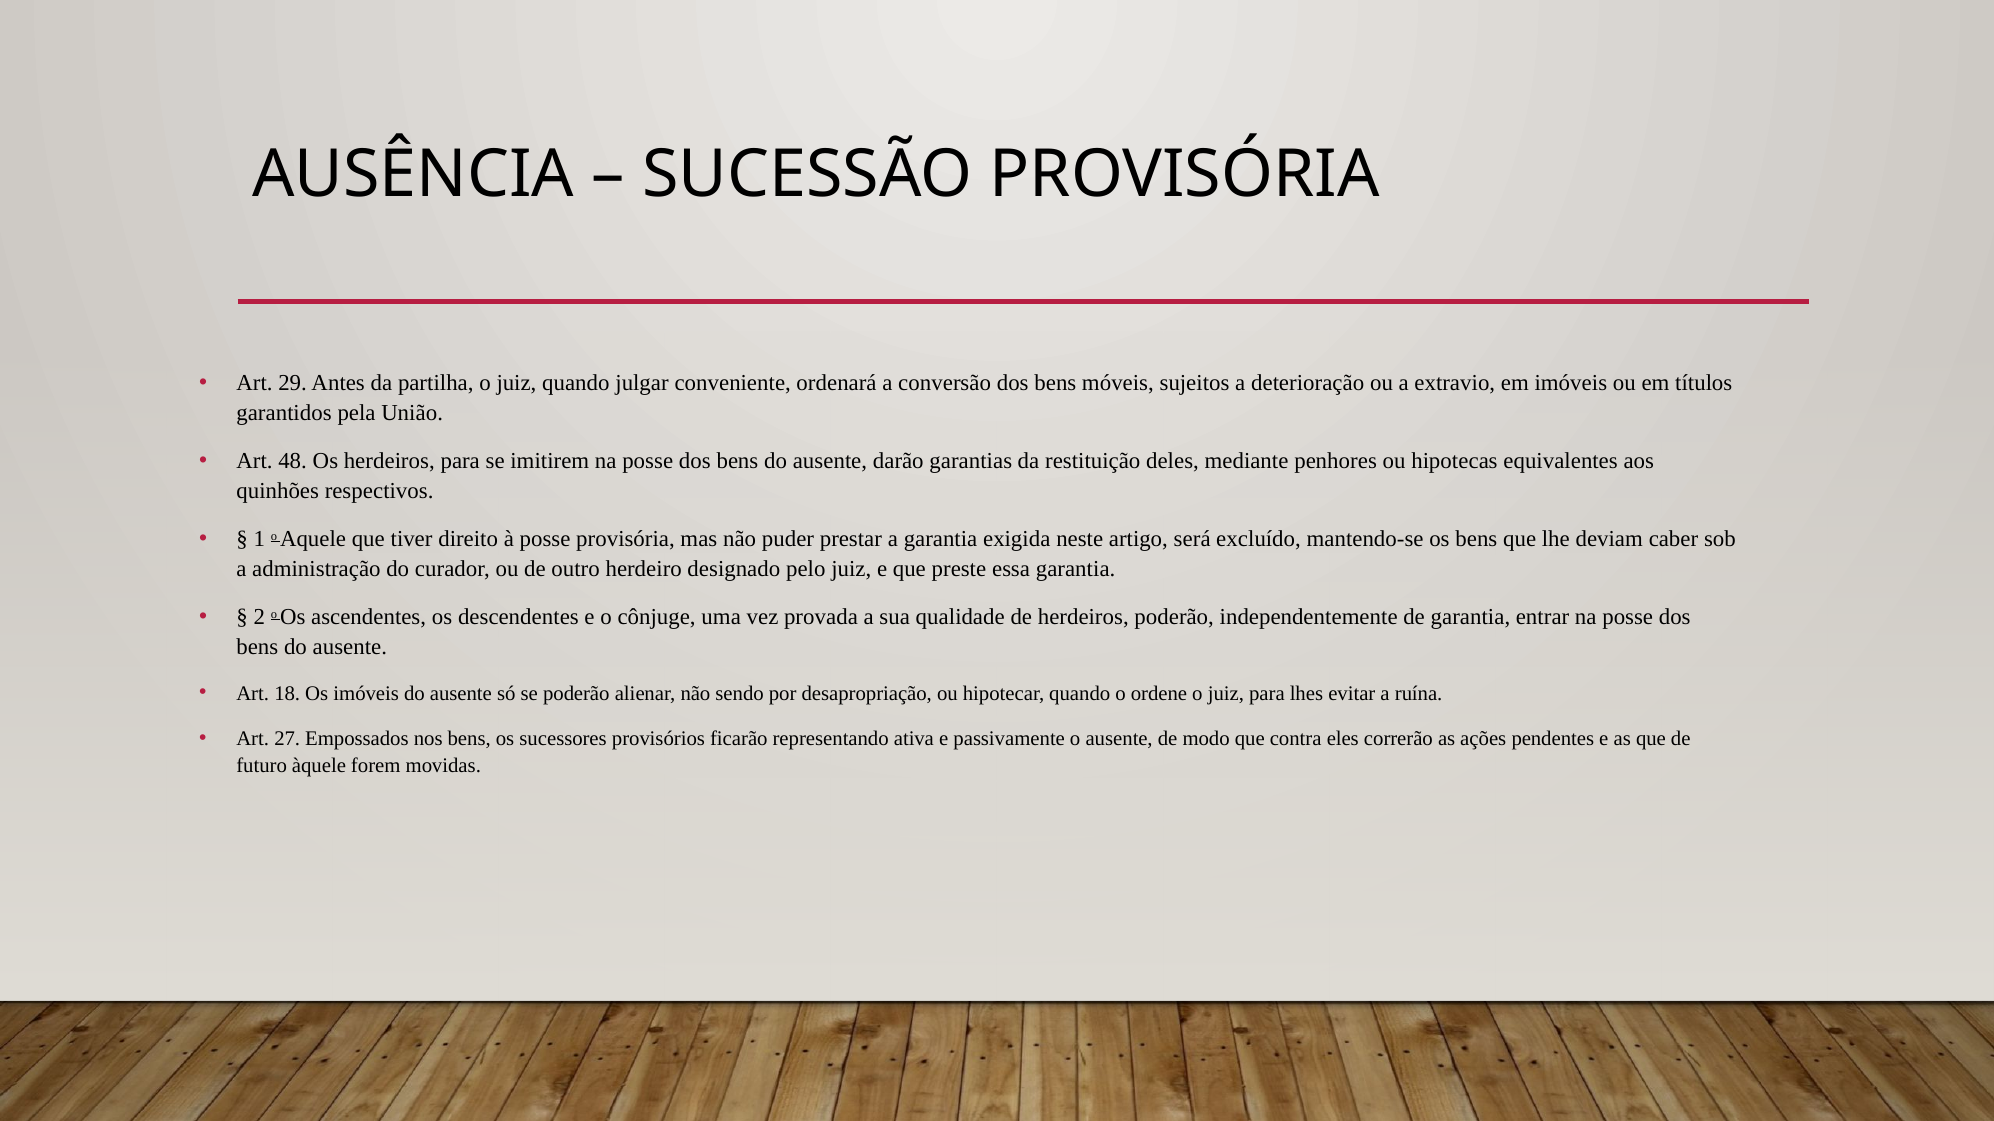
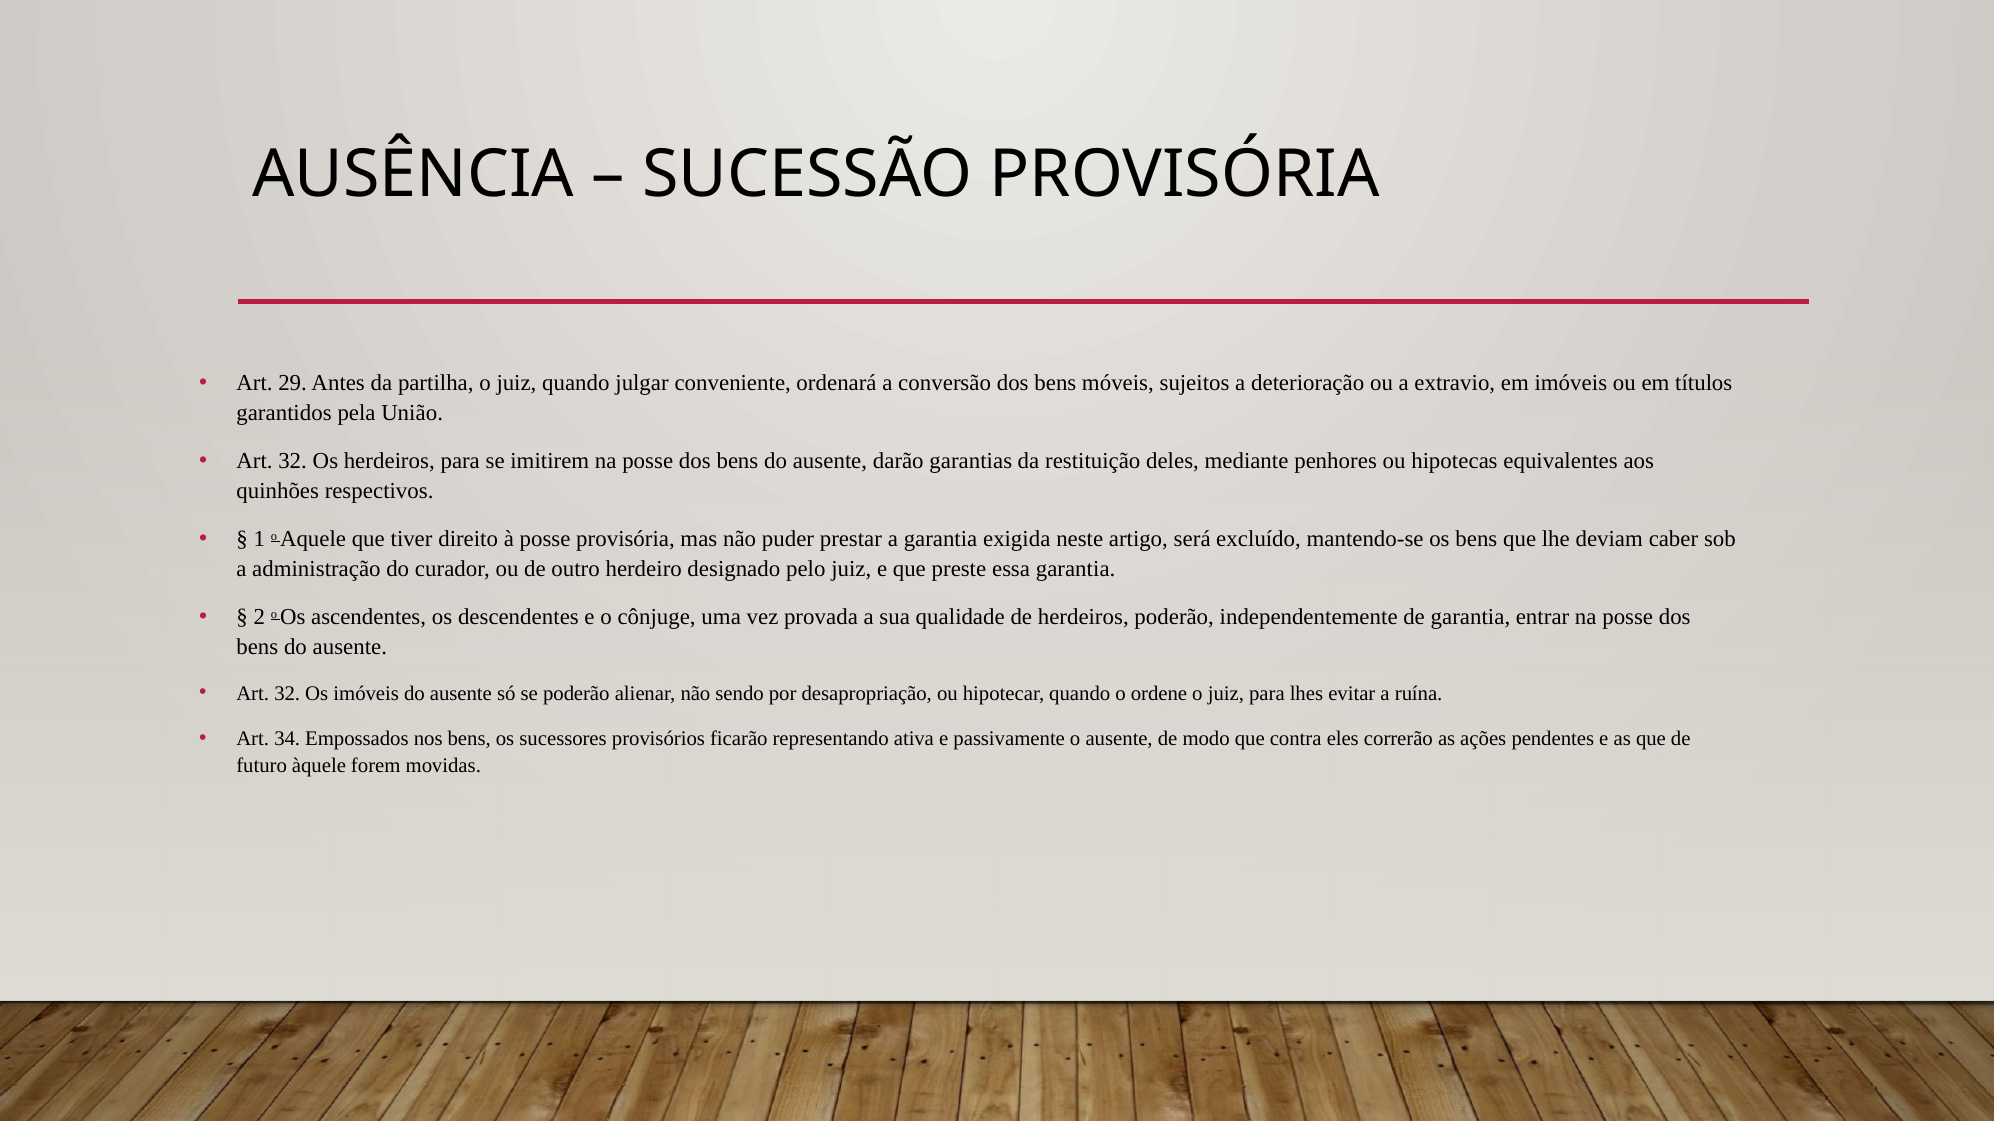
48: 48 -> 32 (293, 462)
18: 18 -> 32 (287, 694)
27: 27 -> 34 (287, 739)
